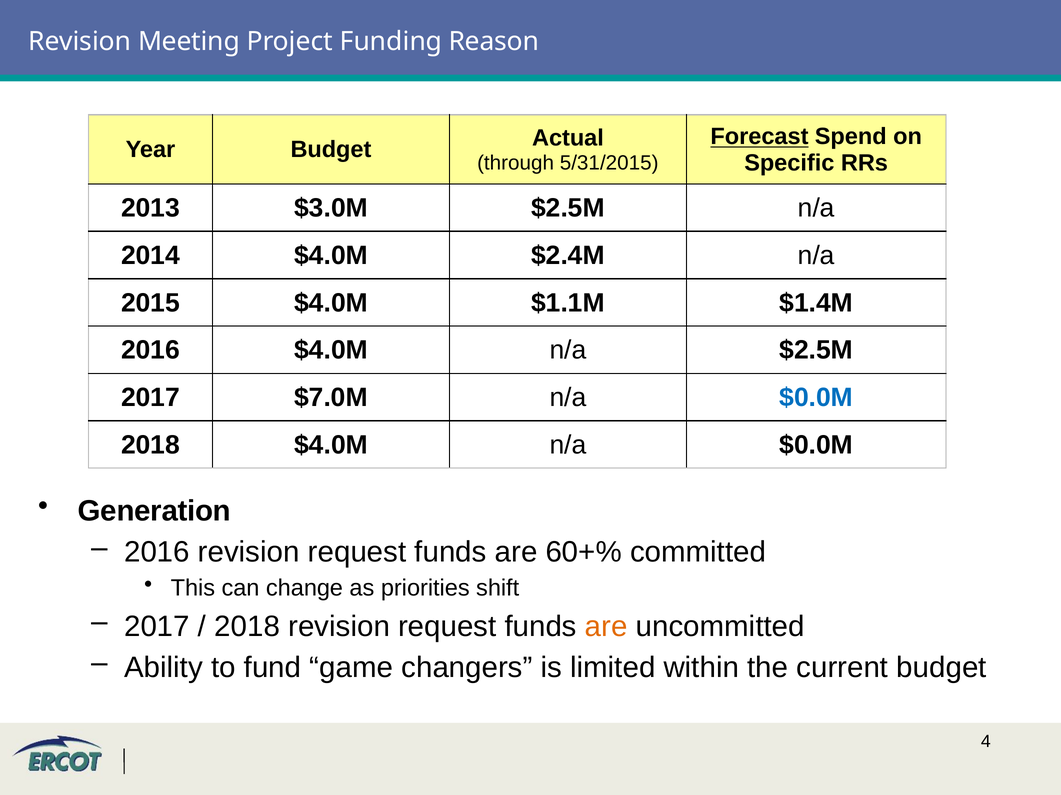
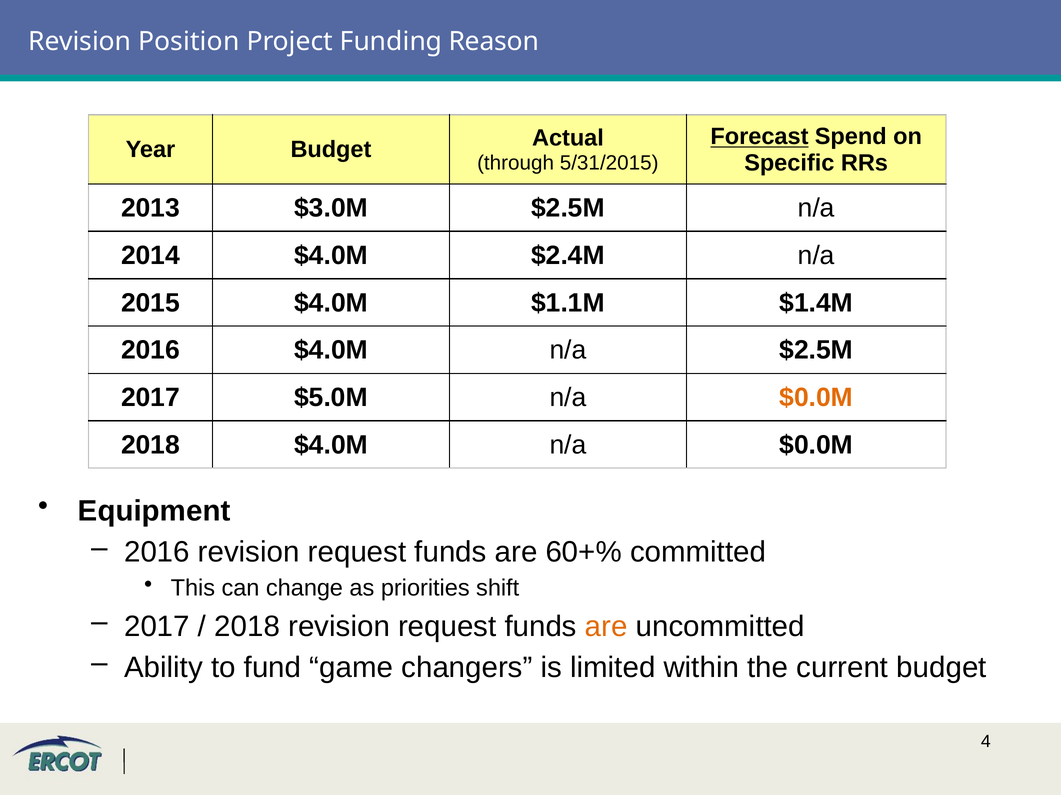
Meeting: Meeting -> Position (189, 42)
$7.0M: $7.0M -> $5.0M (331, 398)
$0.0M colour: blue -> orange (816, 398)
Generation: Generation -> Equipment (154, 511)
